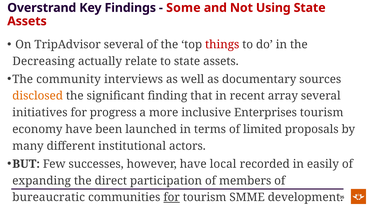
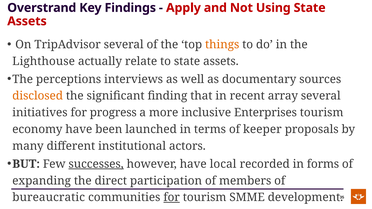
Some: Some -> Apply (183, 8)
things colour: red -> orange (222, 45)
Decreasing: Decreasing -> Lighthouse (44, 61)
community: community -> perceptions (69, 79)
limited: limited -> keeper (262, 130)
successes underline: none -> present (96, 164)
easily: easily -> forms (323, 164)
